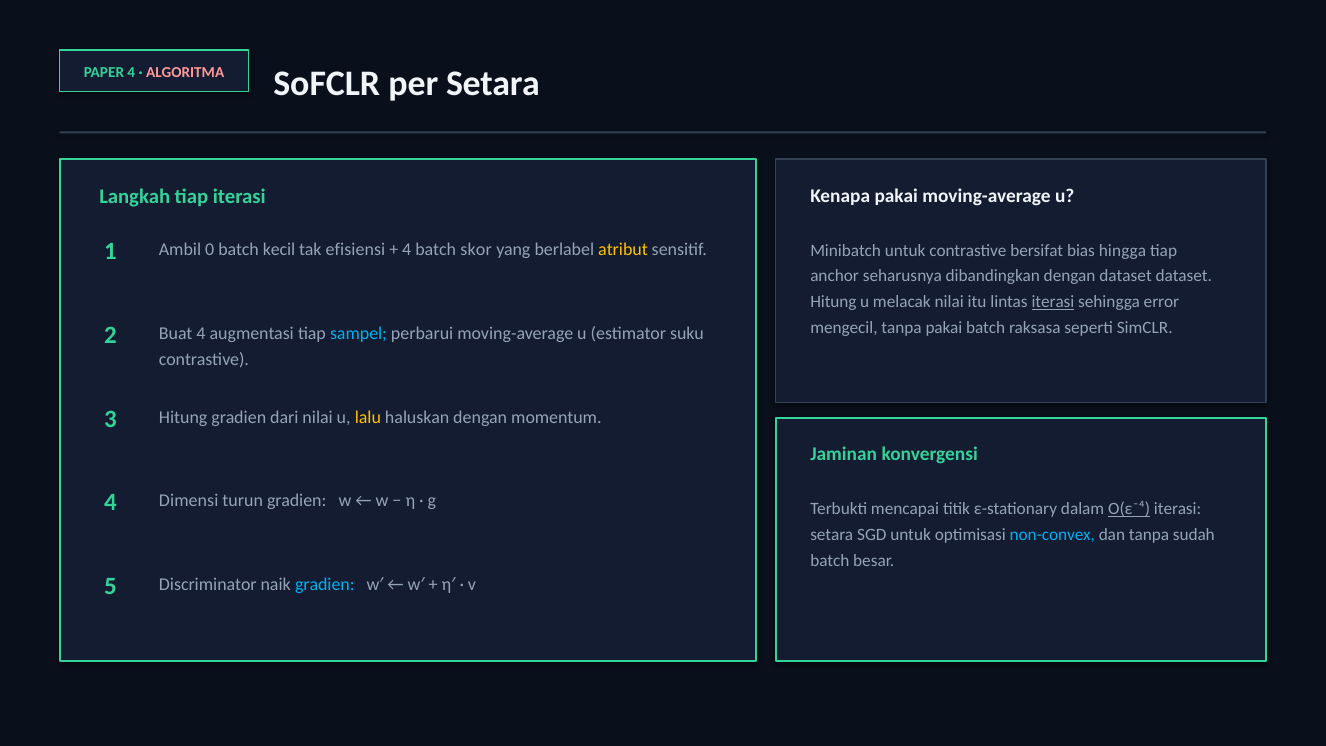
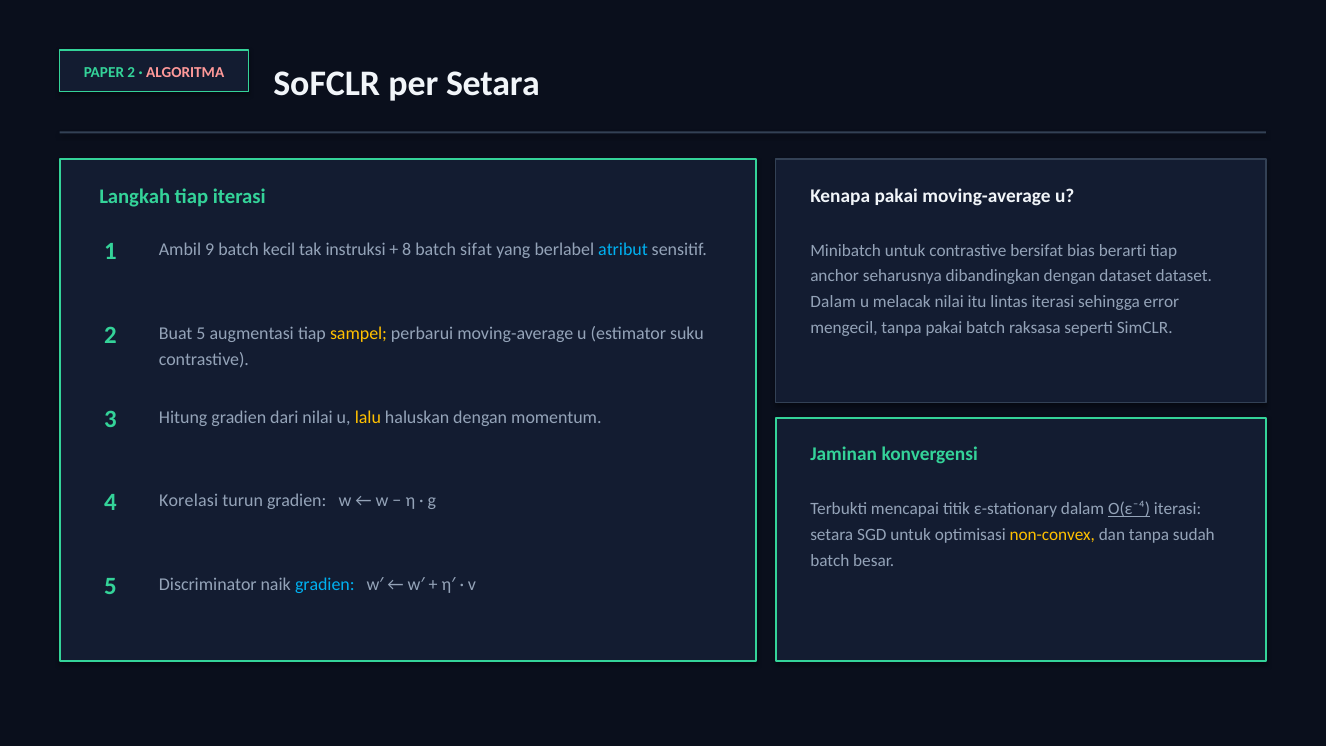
PAPER 4: 4 -> 2 (131, 72)
0: 0 -> 9 (210, 250)
efisiensi: efisiensi -> instruksi (356, 250)
4: 4 -> 8 (407, 250)
skor: skor -> sifat (476, 250)
atribut colour: yellow -> light blue (623, 250)
hingga: hingga -> berarti (1123, 250)
Hitung: Hitung -> Dalam (833, 302)
iterasi underline: present -> none (1053, 302)
Buat 4: 4 -> 5 (201, 333)
sampel colour: light blue -> yellow (359, 333)
Dimensi: Dimensi -> Korelasi (189, 501)
non-convex colour: light blue -> yellow (1052, 535)
